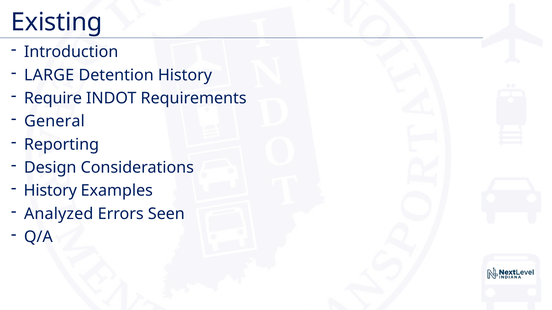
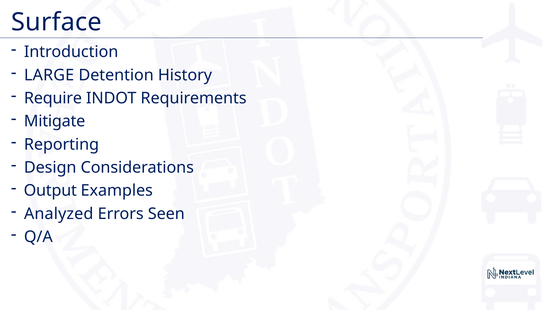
Existing: Existing -> Surface (56, 22)
General: General -> Mitigate (55, 122)
History: History -> Output (50, 191)
